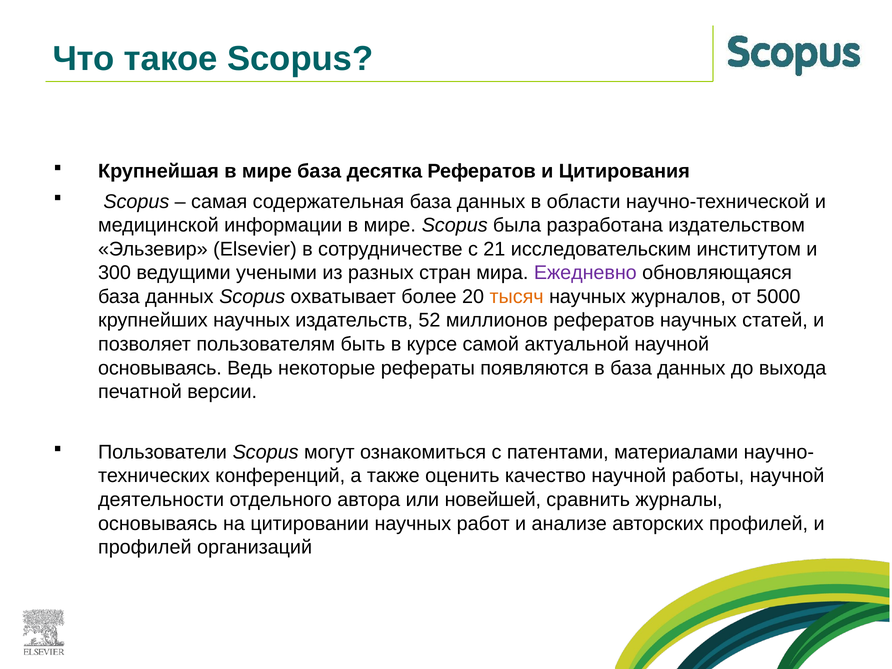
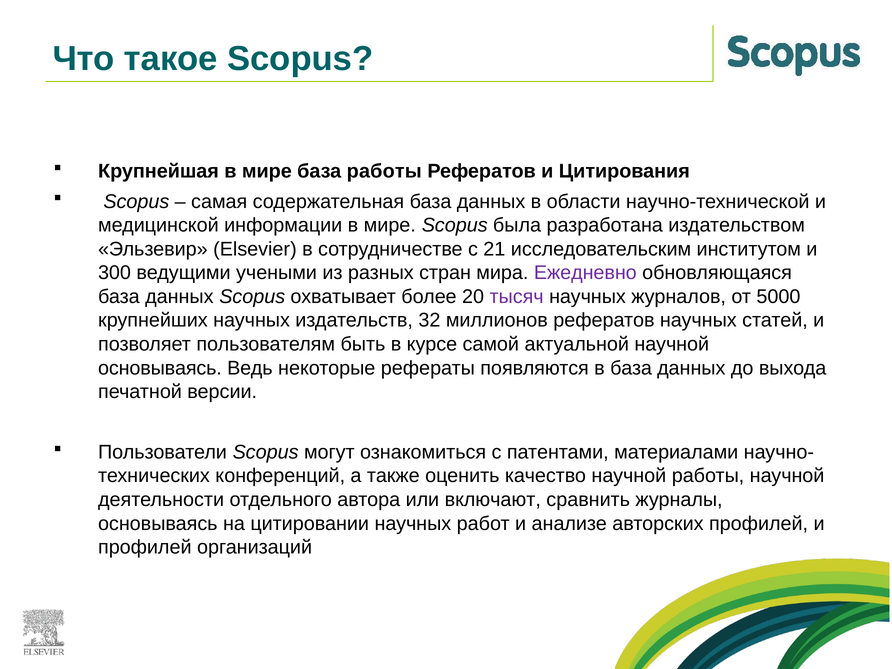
база десятка: десятка -> работы (384, 171)
тысяч colour: orange -> purple (517, 297)
52: 52 -> 32 (429, 320)
новейшей: новейшей -> включают (493, 500)
